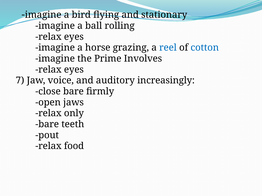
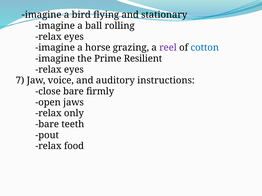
reel colour: blue -> purple (168, 48)
Involves: Involves -> Resilient (143, 59)
increasingly: increasingly -> instructions (166, 81)
